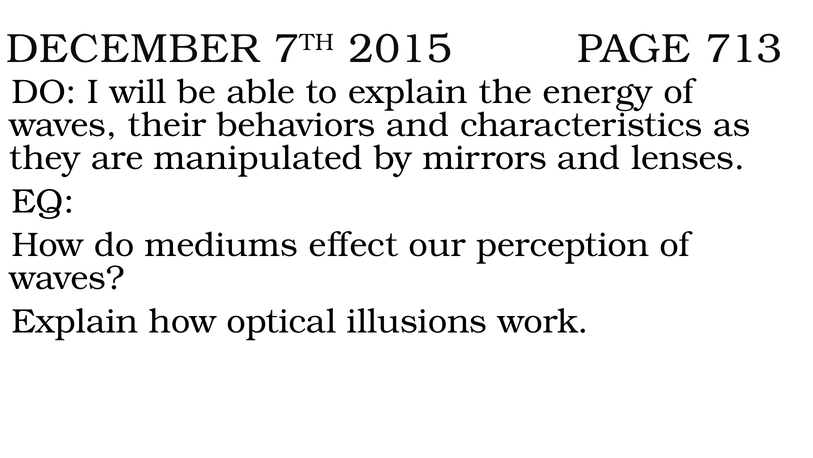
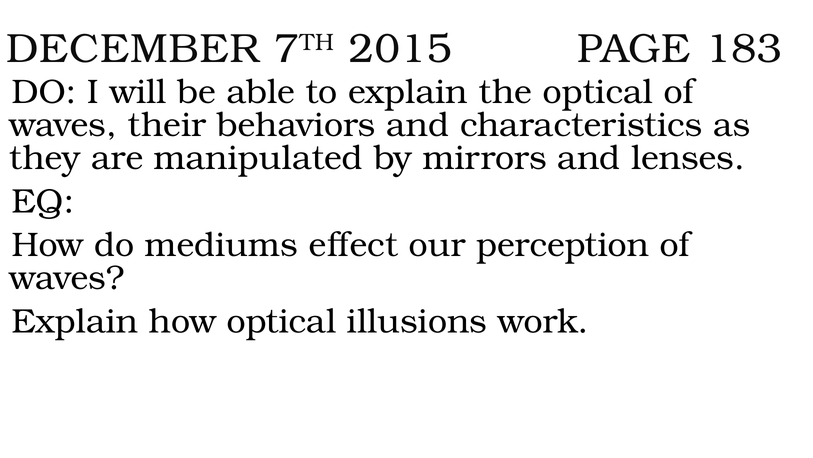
713: 713 -> 183 (744, 49)
the energy: energy -> optical (598, 92)
